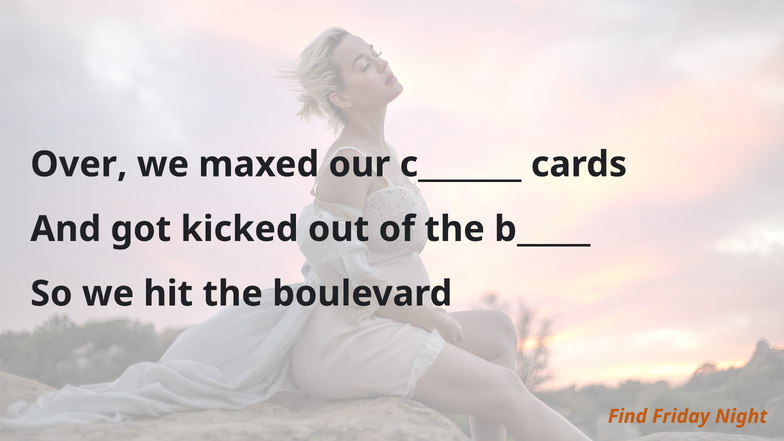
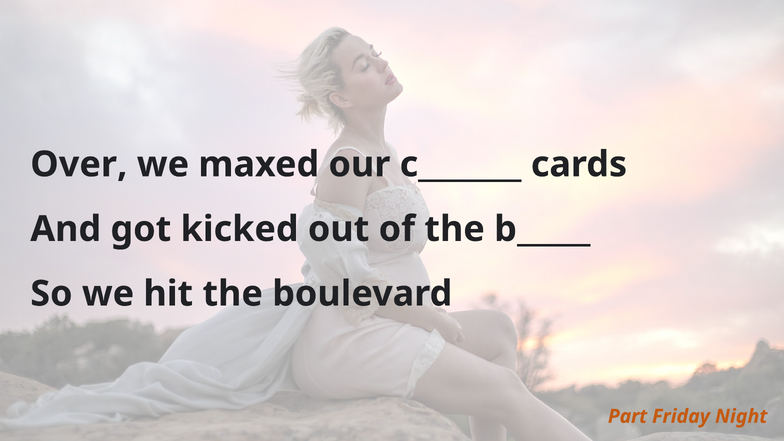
Find: Find -> Part (628, 416)
